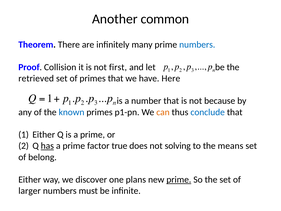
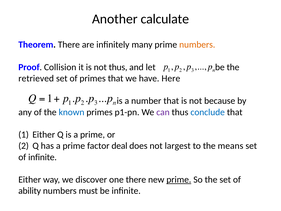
common: common -> calculate (165, 19)
numbers colour: blue -> orange (197, 45)
not first: first -> thus (118, 67)
can colour: orange -> purple (163, 112)
has underline: present -> none (47, 146)
true: true -> deal (119, 146)
solving: solving -> largest (178, 146)
of belong: belong -> infinite (43, 157)
one plans: plans -> there (136, 179)
larger: larger -> ability (30, 191)
